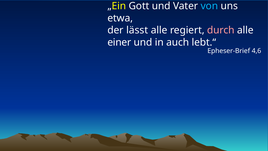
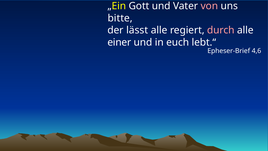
von colour: light blue -> pink (209, 6)
etwa: etwa -> bitte (120, 18)
auch: auch -> euch (178, 42)
